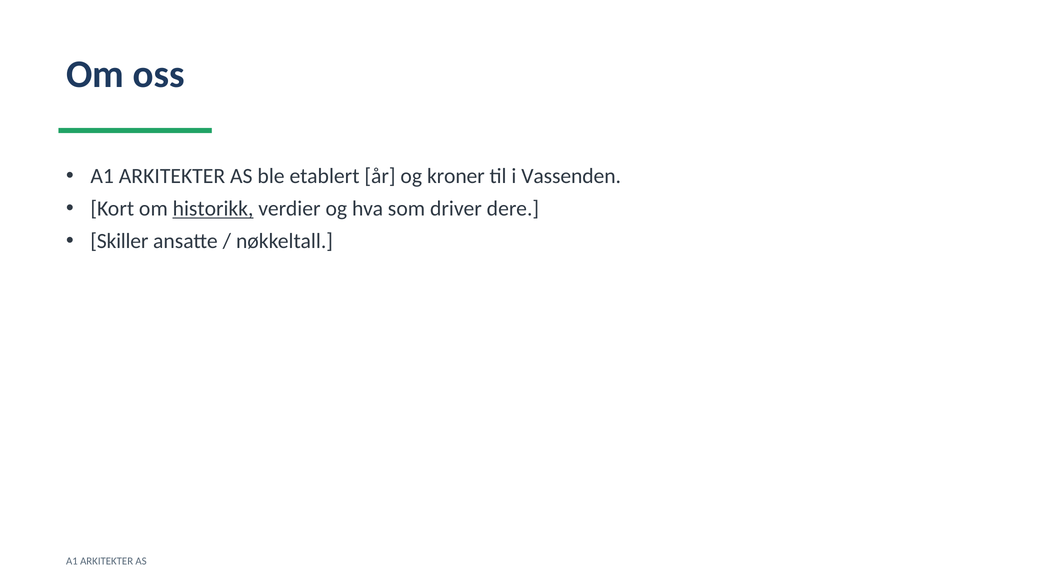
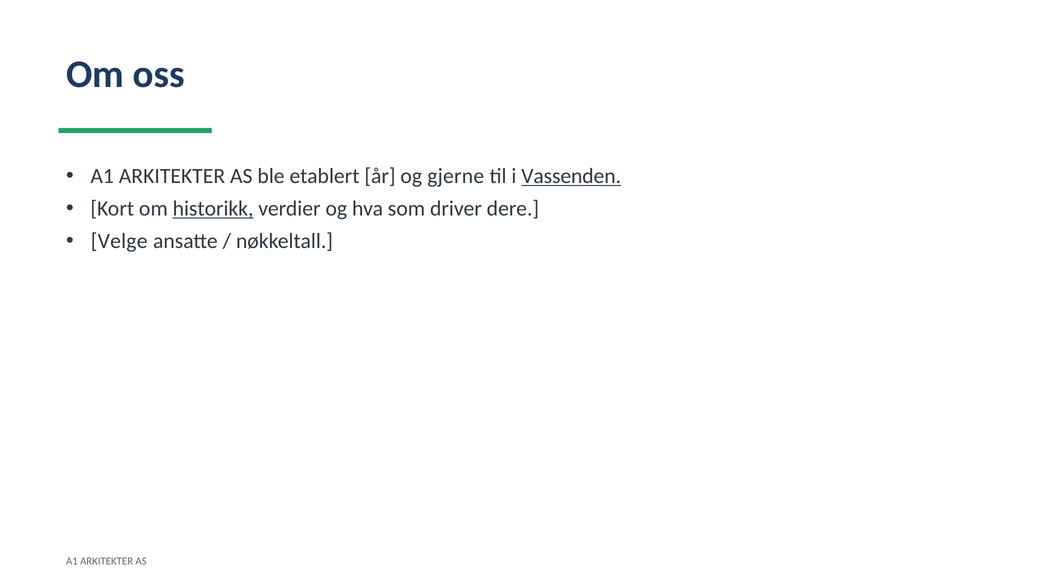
kroner: kroner -> gjerne (456, 176)
Vassenden underline: none -> present (571, 176)
Skiller: Skiller -> Velge (119, 241)
